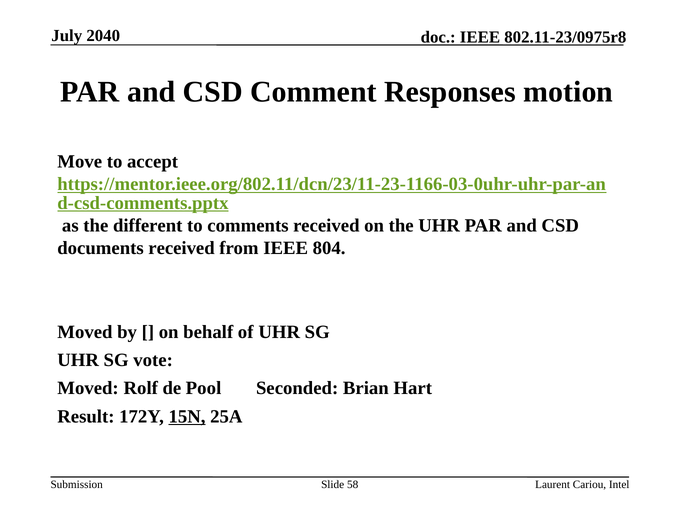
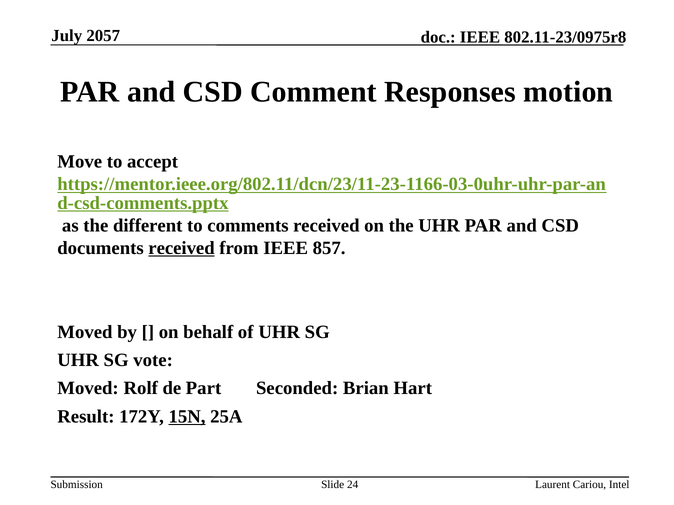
2040: 2040 -> 2057 (103, 36)
received underline: none -> present (182, 248)
804: 804 -> 857 (329, 248)
Pool: Pool -> Part (204, 389)
58: 58 -> 24 (353, 485)
